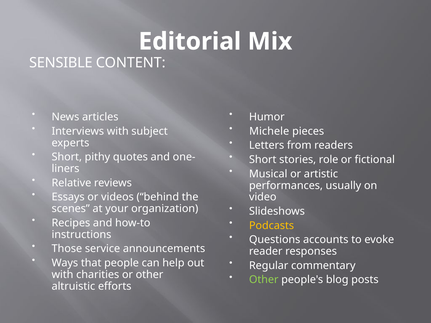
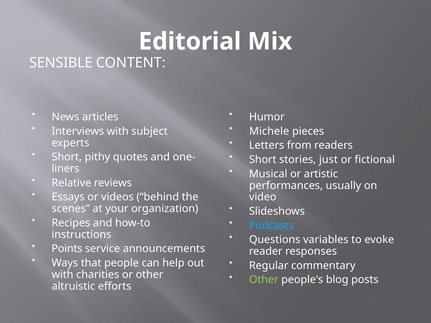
role: role -> just (328, 160)
Podcasts colour: yellow -> light blue (272, 226)
accounts: accounts -> variables (326, 240)
Those: Those -> Points (67, 249)
